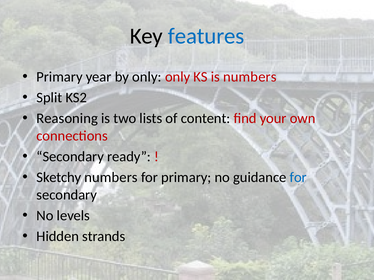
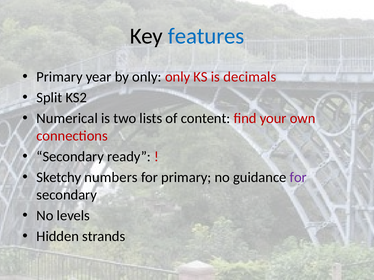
is numbers: numbers -> decimals (250, 77)
Reasoning: Reasoning -> Numerical (67, 119)
for colour: blue -> purple (298, 178)
